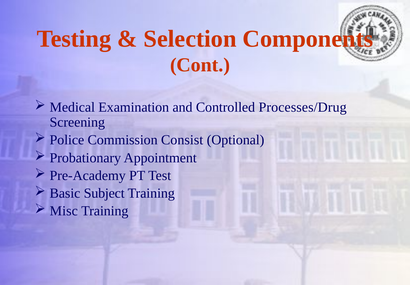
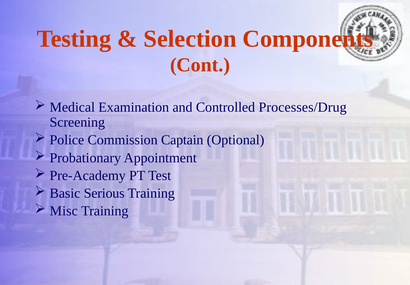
Consist: Consist -> Captain (182, 140)
Subject: Subject -> Serious (104, 193)
